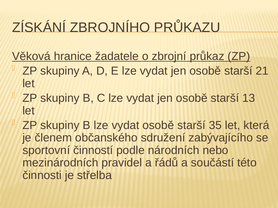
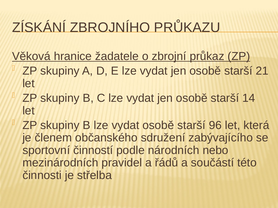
13: 13 -> 14 (249, 98)
35: 35 -> 96 (215, 126)
